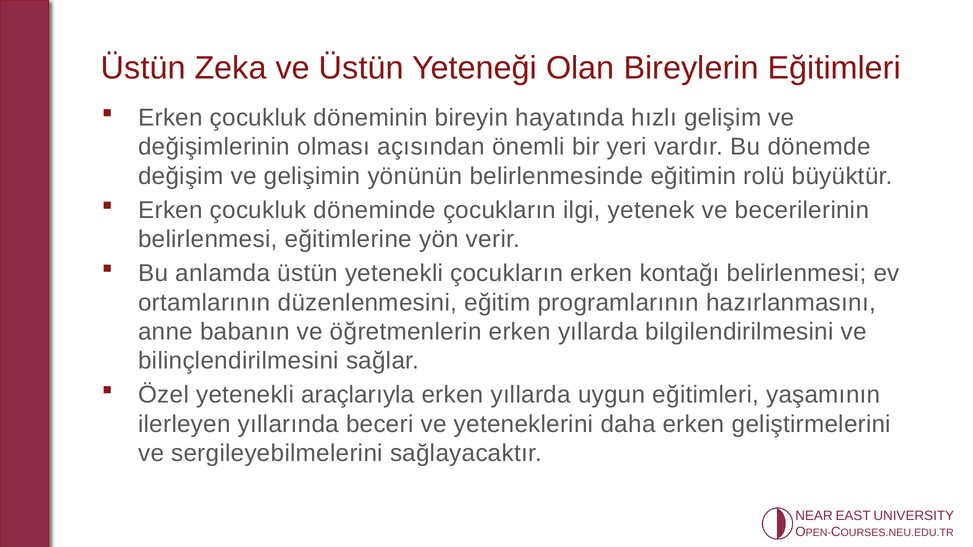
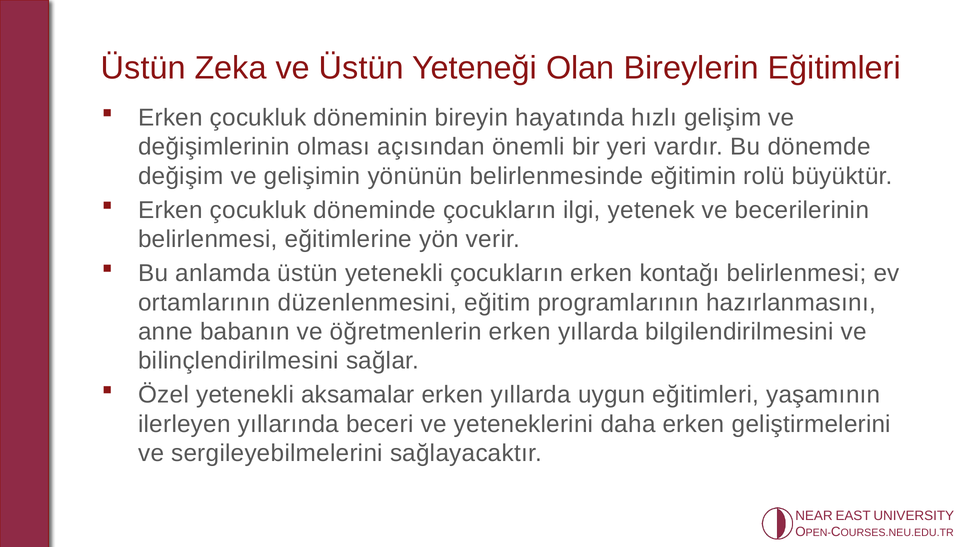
araçlarıyla: araçlarıyla -> aksamalar (358, 395)
